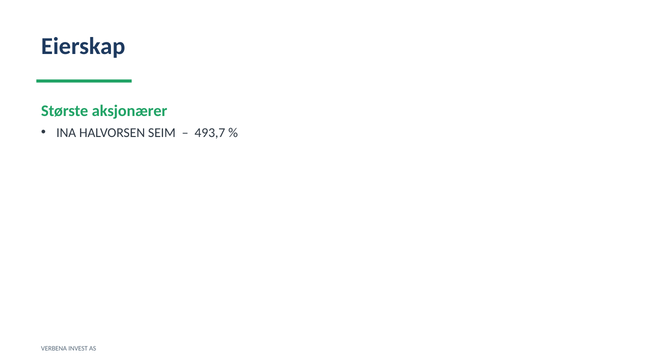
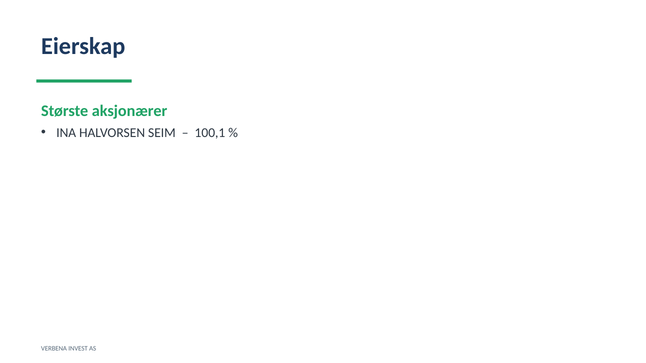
493,7: 493,7 -> 100,1 (210, 133)
